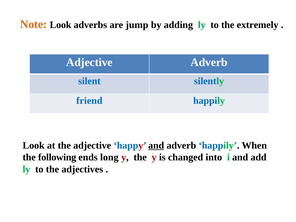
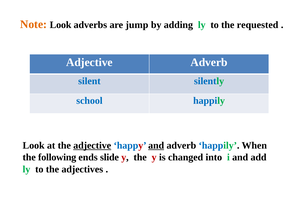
extremely: extremely -> requested (258, 25)
friend: friend -> school (89, 101)
adjective underline: none -> present (92, 145)
long: long -> slide (109, 157)
